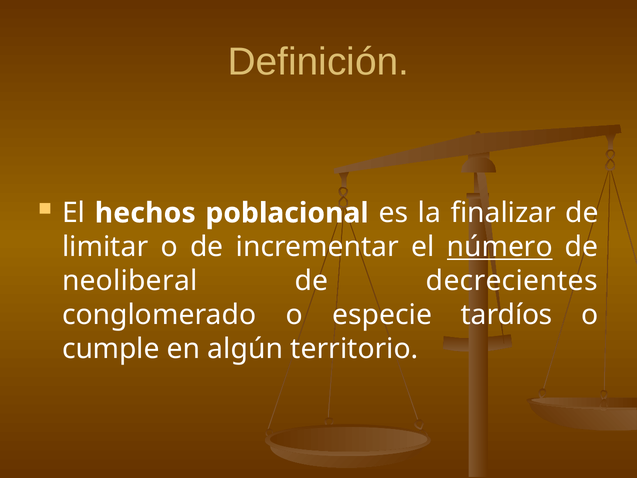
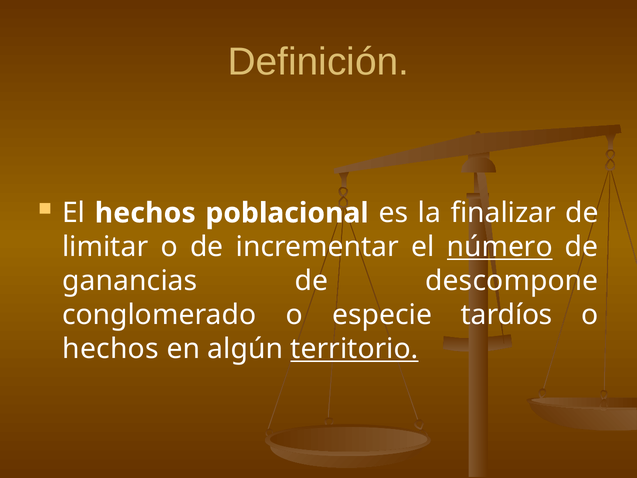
neoliberal: neoliberal -> ganancias (130, 281)
decrecientes: decrecientes -> descompone (512, 281)
cumple: cumple -> hechos (111, 349)
territorio underline: none -> present (354, 349)
